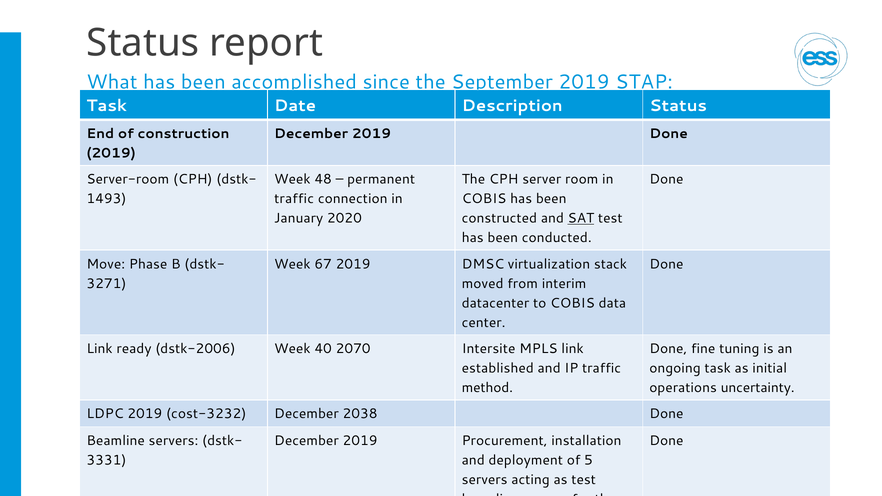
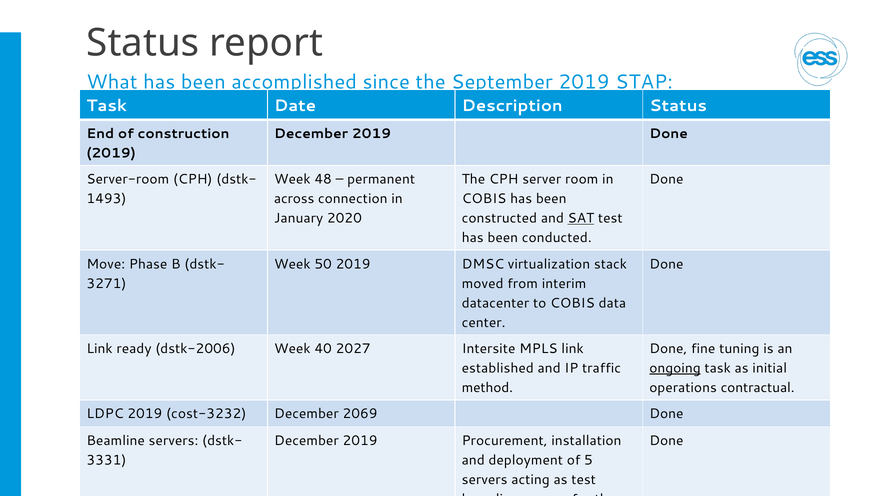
traffic: traffic -> across (294, 199)
67: 67 -> 50 (323, 264)
2070: 2070 -> 2027 (353, 349)
ongoing underline: none -> present (675, 368)
uncertainty: uncertainty -> contractual (758, 388)
2038: 2038 -> 2069 (360, 414)
